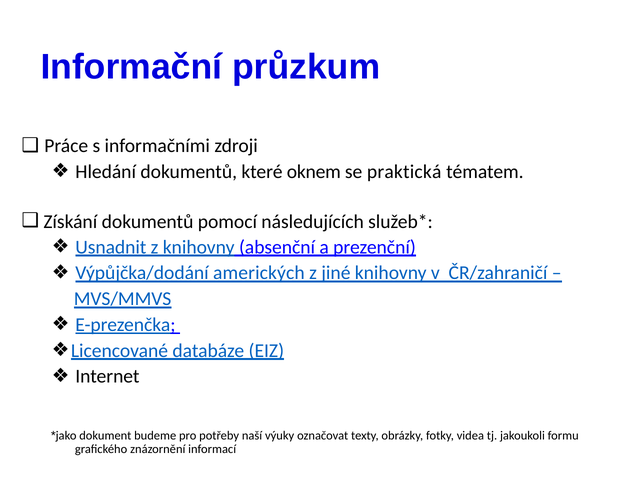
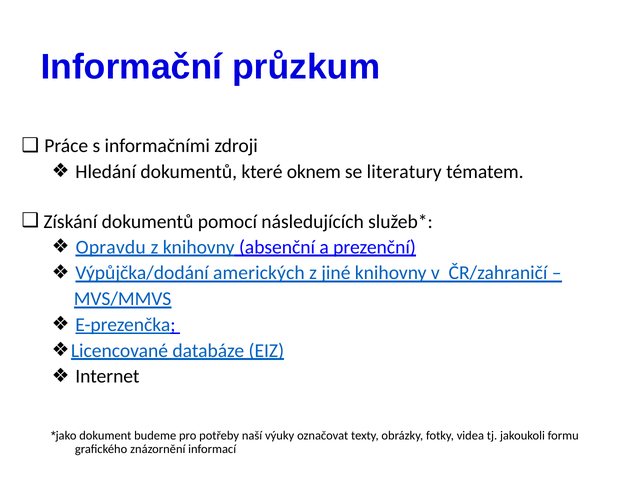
praktická: praktická -> literatury (404, 172)
Usnadnit: Usnadnit -> Opravdu (111, 247)
